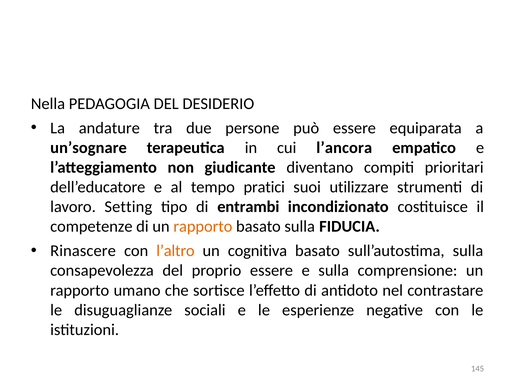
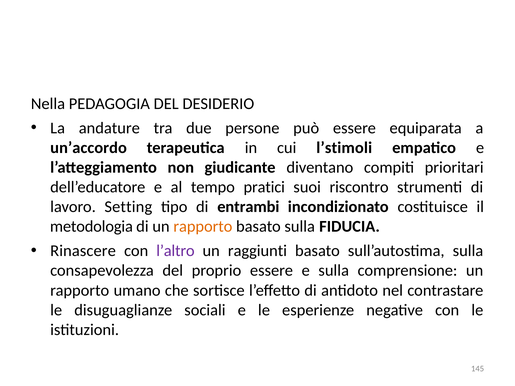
un’sognare: un’sognare -> un’accordo (89, 148)
l’ancora: l’ancora -> l’stimoli (344, 148)
utilizzare: utilizzare -> riscontro (359, 187)
competenze: competenze -> metodologia (91, 227)
l’altro colour: orange -> purple (175, 251)
cognitiva: cognitiva -> raggiunti (257, 251)
